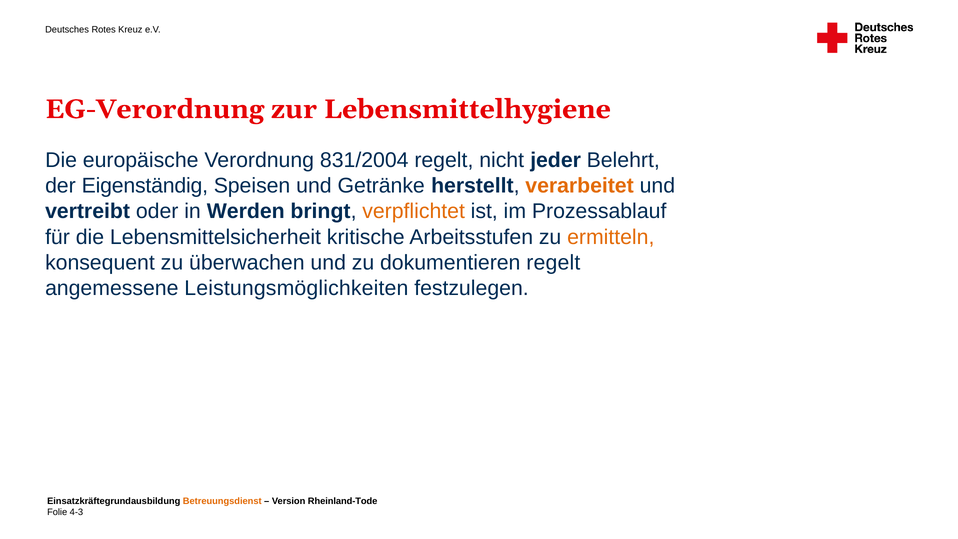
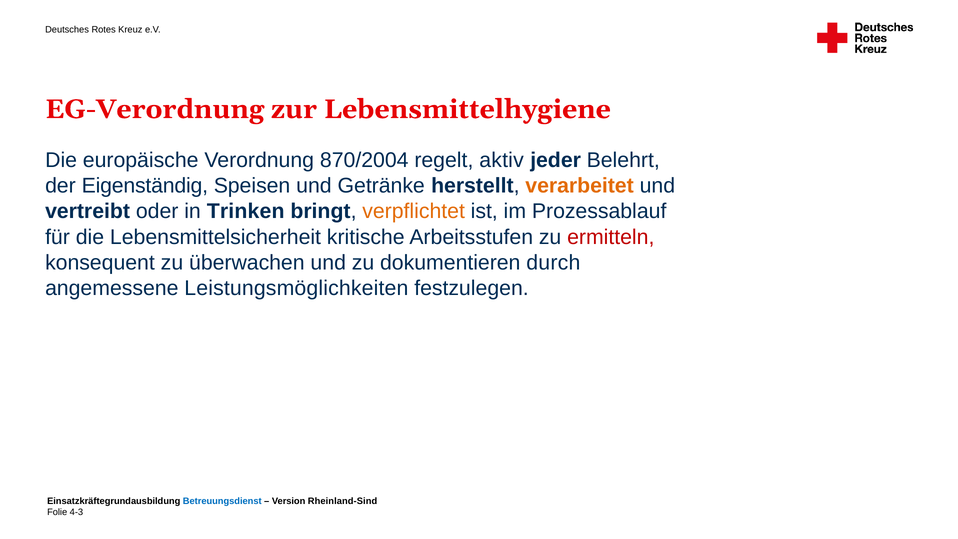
831/2004: 831/2004 -> 870/2004 (364, 160)
nicht: nicht -> aktiv (502, 160)
Werden: Werden -> Trinken (246, 211)
ermitteln colour: orange -> red (611, 237)
dokumentieren regelt: regelt -> durch (553, 263)
Betreuungsdienst colour: orange -> blue (222, 501)
Rheinland-Tode: Rheinland-Tode -> Rheinland-Sind (343, 501)
